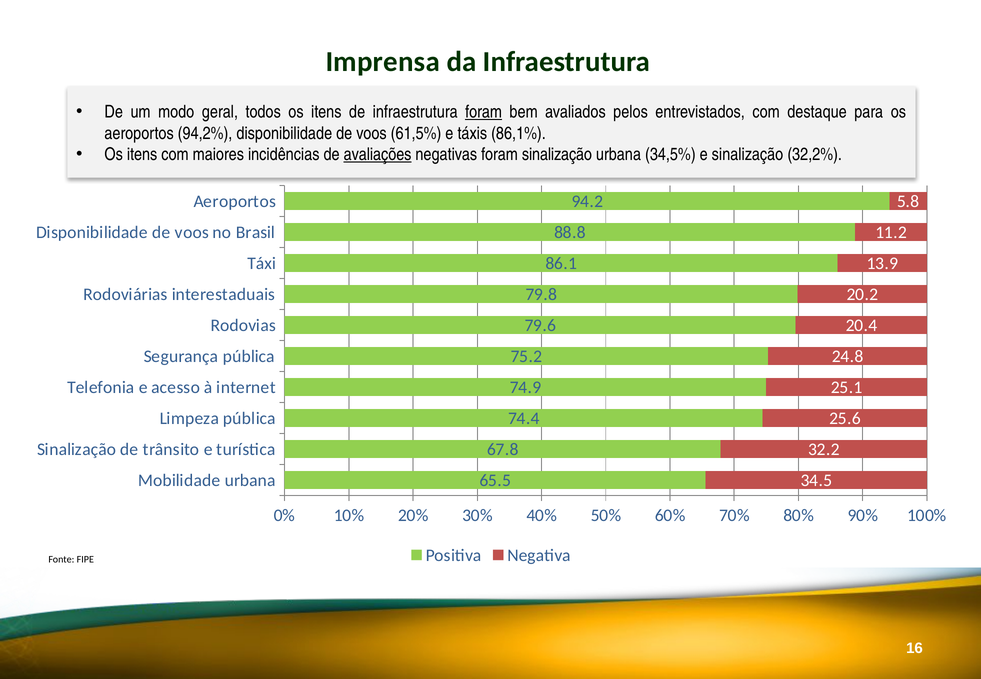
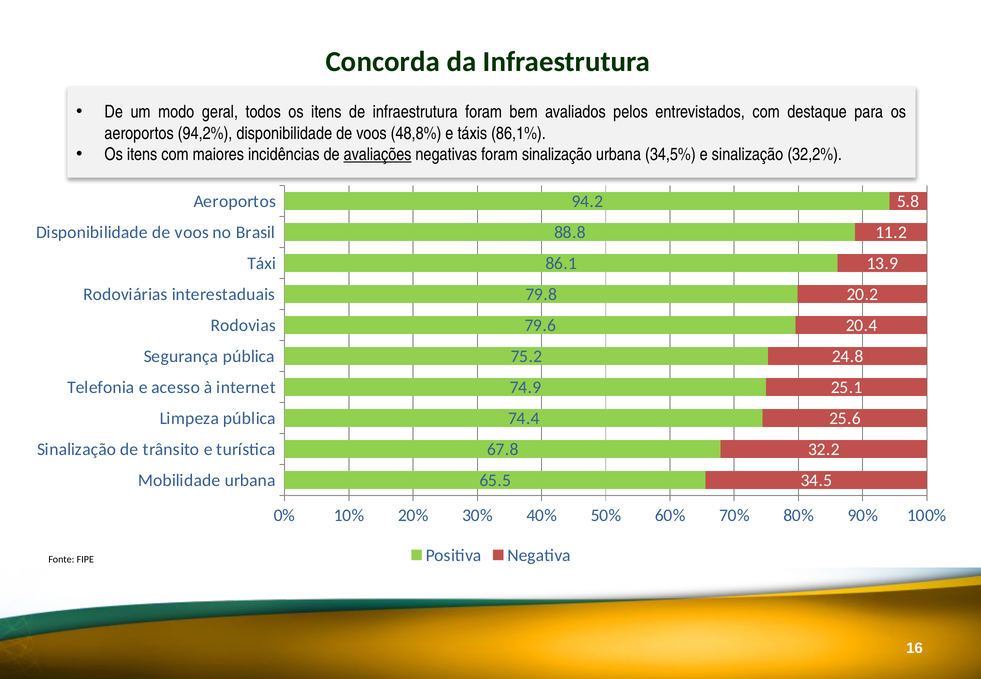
Imprensa: Imprensa -> Concorda (383, 62)
foram underline: present -> none (484, 112)
61,5%: 61,5% -> 48,8% (416, 133)
